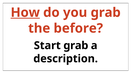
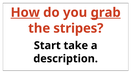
grab underline: none -> present (106, 12)
before: before -> stripes (78, 28)
Start grab: grab -> take (76, 45)
